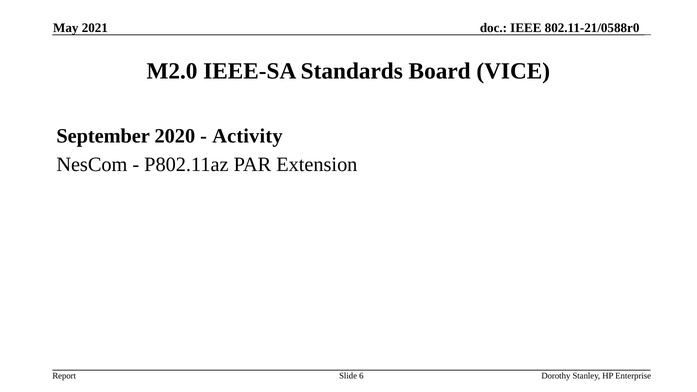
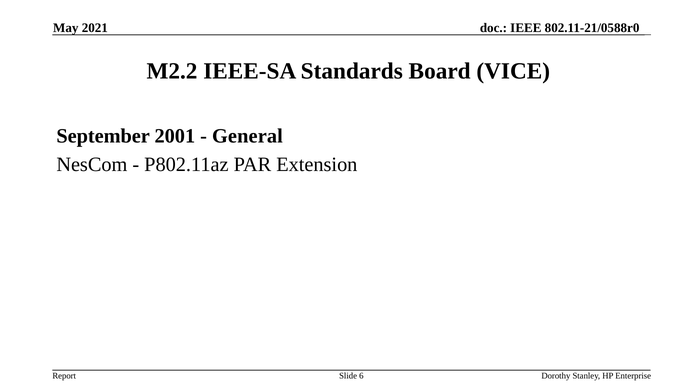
M2.0: M2.0 -> M2.2 (172, 71)
2020: 2020 -> 2001 (175, 136)
Activity: Activity -> General (247, 136)
